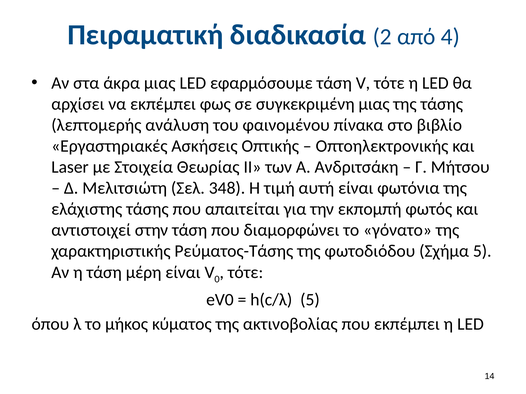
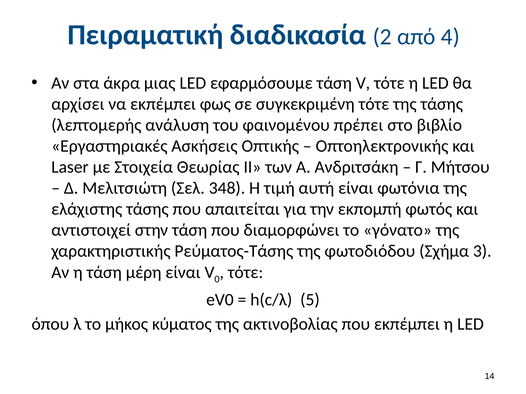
συγκεκριμένη μιας: μιας -> τότε (374, 104)
πίνακα: πίνακα -> πρέπει (358, 125)
Σχήμα 5: 5 -> 3 (482, 252)
